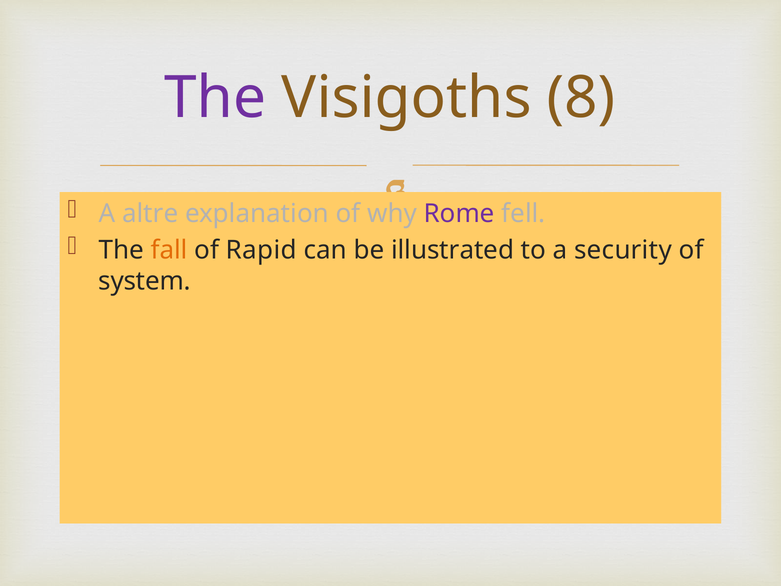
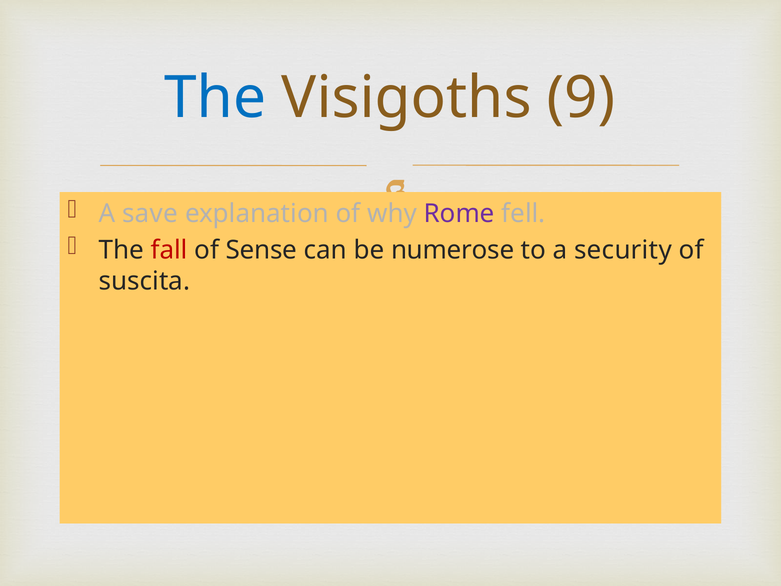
The colour: purple -> blue (215, 98)
8: 8 -> 9 (581, 98)
altre: altre -> save (150, 213)
fall colour: orange -> red (169, 250)
Rapid: Rapid -> Sense (262, 250)
illustrated: illustrated -> numerose (453, 250)
system: system -> suscita (144, 281)
